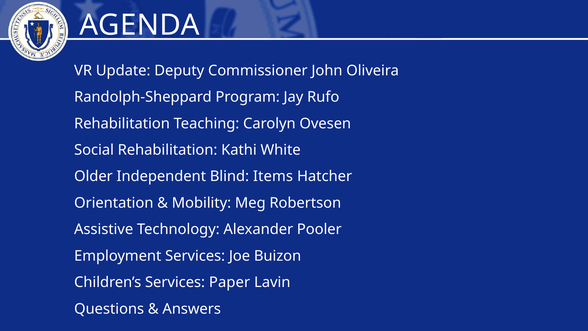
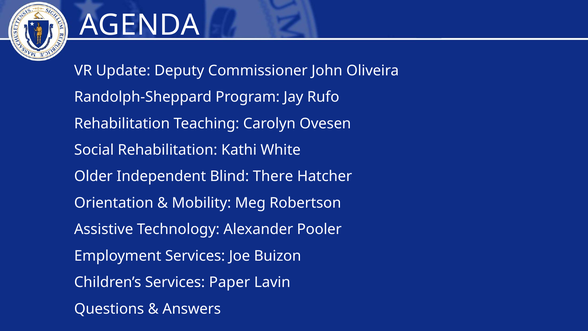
Items: Items -> There (273, 176)
